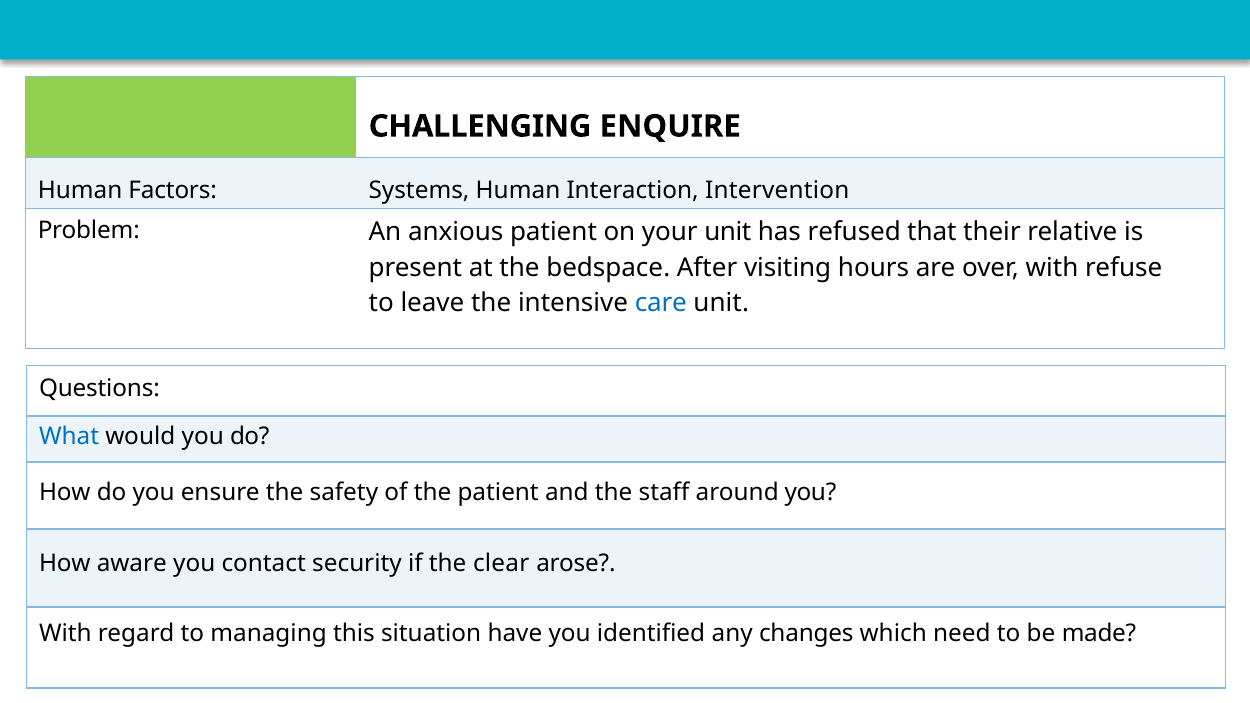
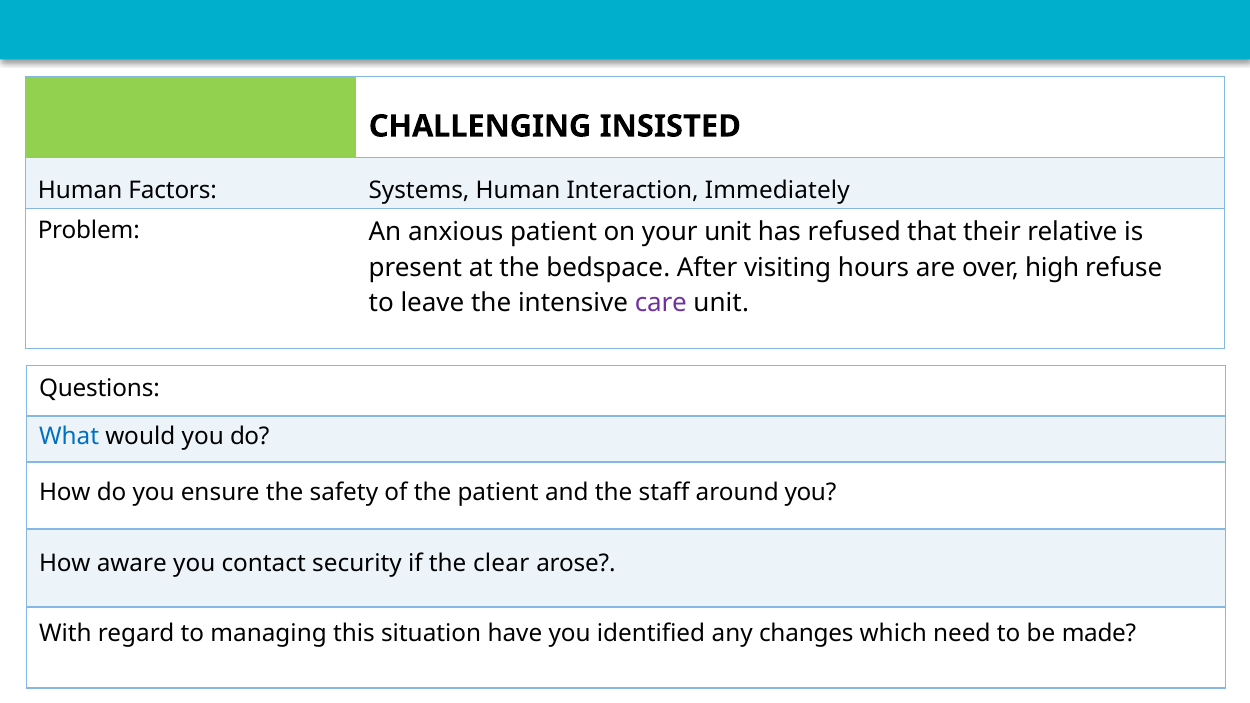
ENQUIRE: ENQUIRE -> INSISTED (670, 126)
Intervention: Intervention -> Immediately (777, 191)
over with: with -> high (1052, 268)
care colour: blue -> purple (661, 303)
